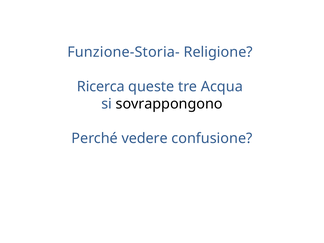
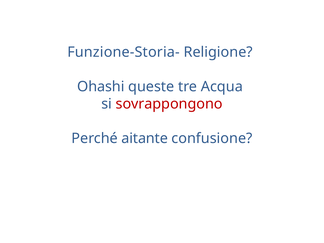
Ricerca: Ricerca -> Ohashi (101, 87)
sovrappongono colour: black -> red (169, 104)
vedere: vedere -> aitante (145, 138)
